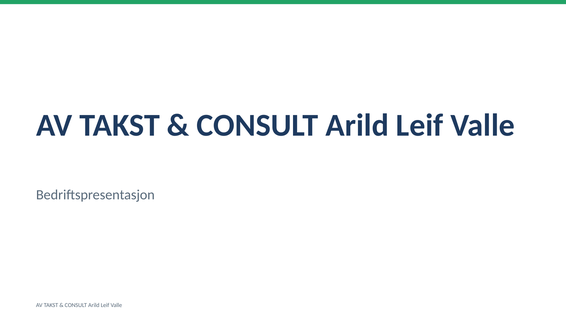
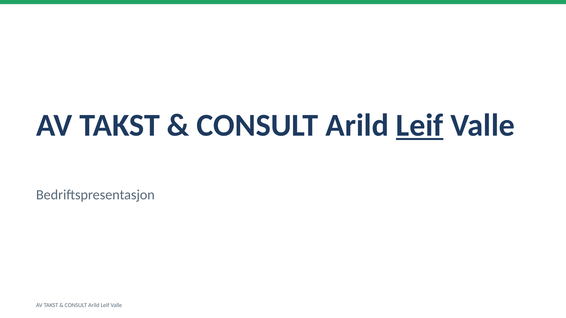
Leif underline: none -> present (420, 126)
